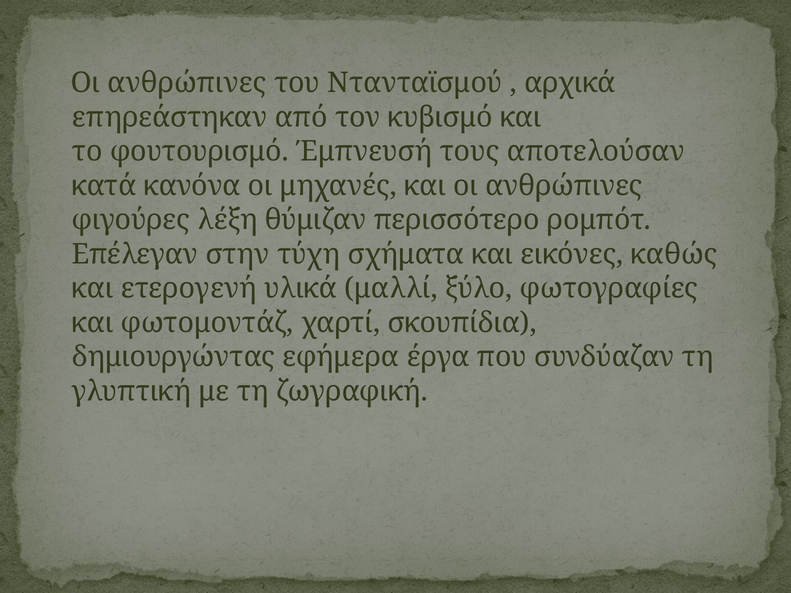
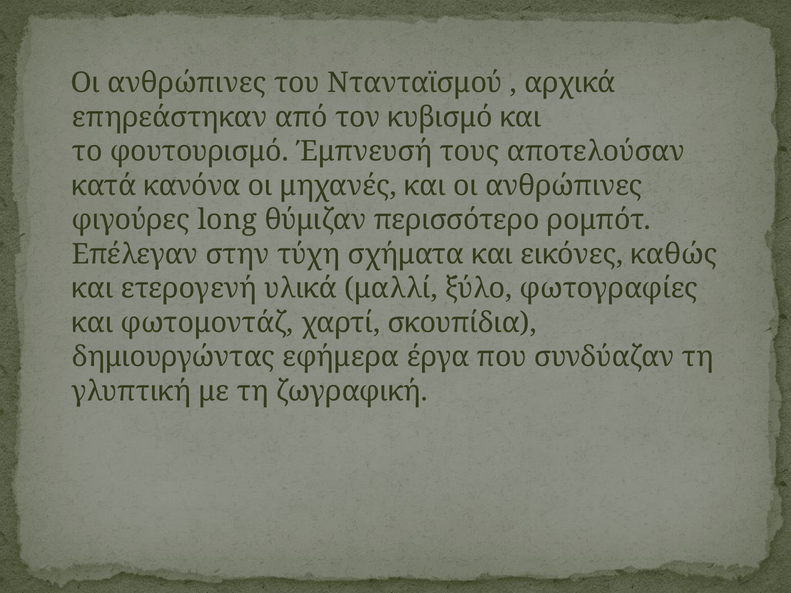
λέξη: λέξη -> long (227, 220)
